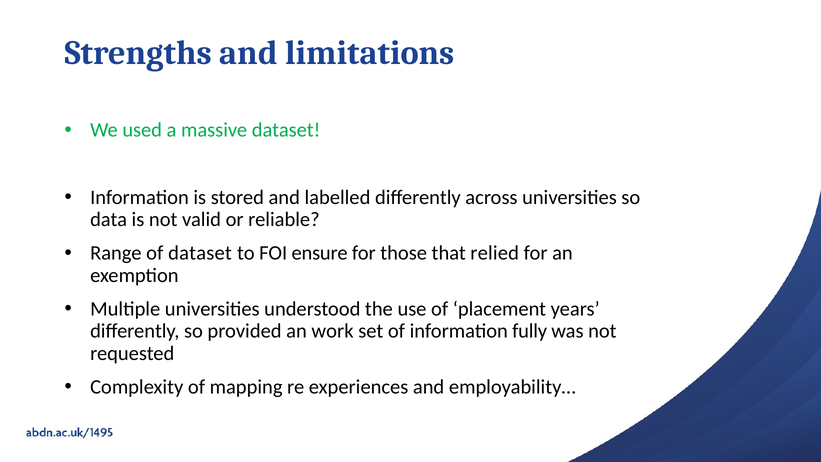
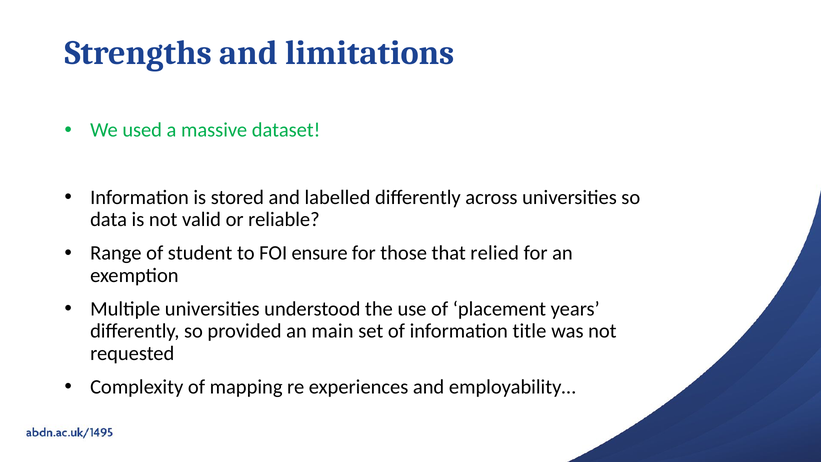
of dataset: dataset -> student (200, 253)
work: work -> main (333, 331)
fully: fully -> title (529, 331)
